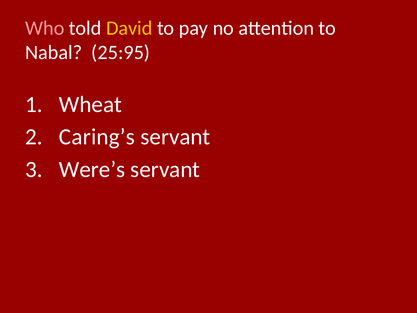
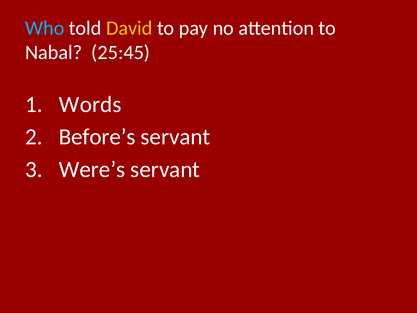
Who colour: pink -> light blue (45, 28)
25:95: 25:95 -> 25:45 (121, 53)
Wheat: Wheat -> Words (90, 104)
Caring’s: Caring’s -> Before’s (97, 137)
